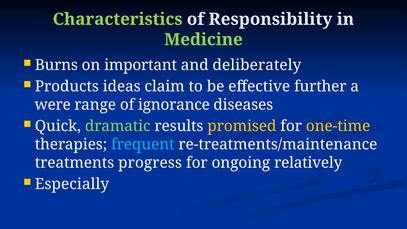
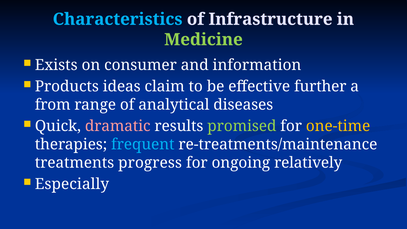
Characteristics colour: light green -> light blue (118, 19)
Responsibility: Responsibility -> Infrastructure (271, 19)
Burns: Burns -> Exists (56, 65)
important: important -> consumer (141, 65)
deliberately: deliberately -> information (257, 65)
were: were -> from (53, 105)
ignorance: ignorance -> analytical (174, 105)
dramatic colour: light green -> pink (118, 126)
promised colour: yellow -> light green (242, 126)
